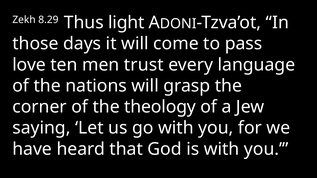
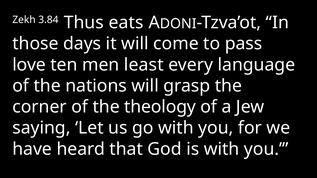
8.29: 8.29 -> 3.84 (48, 20)
light: light -> eats (126, 23)
trust: trust -> least (144, 65)
